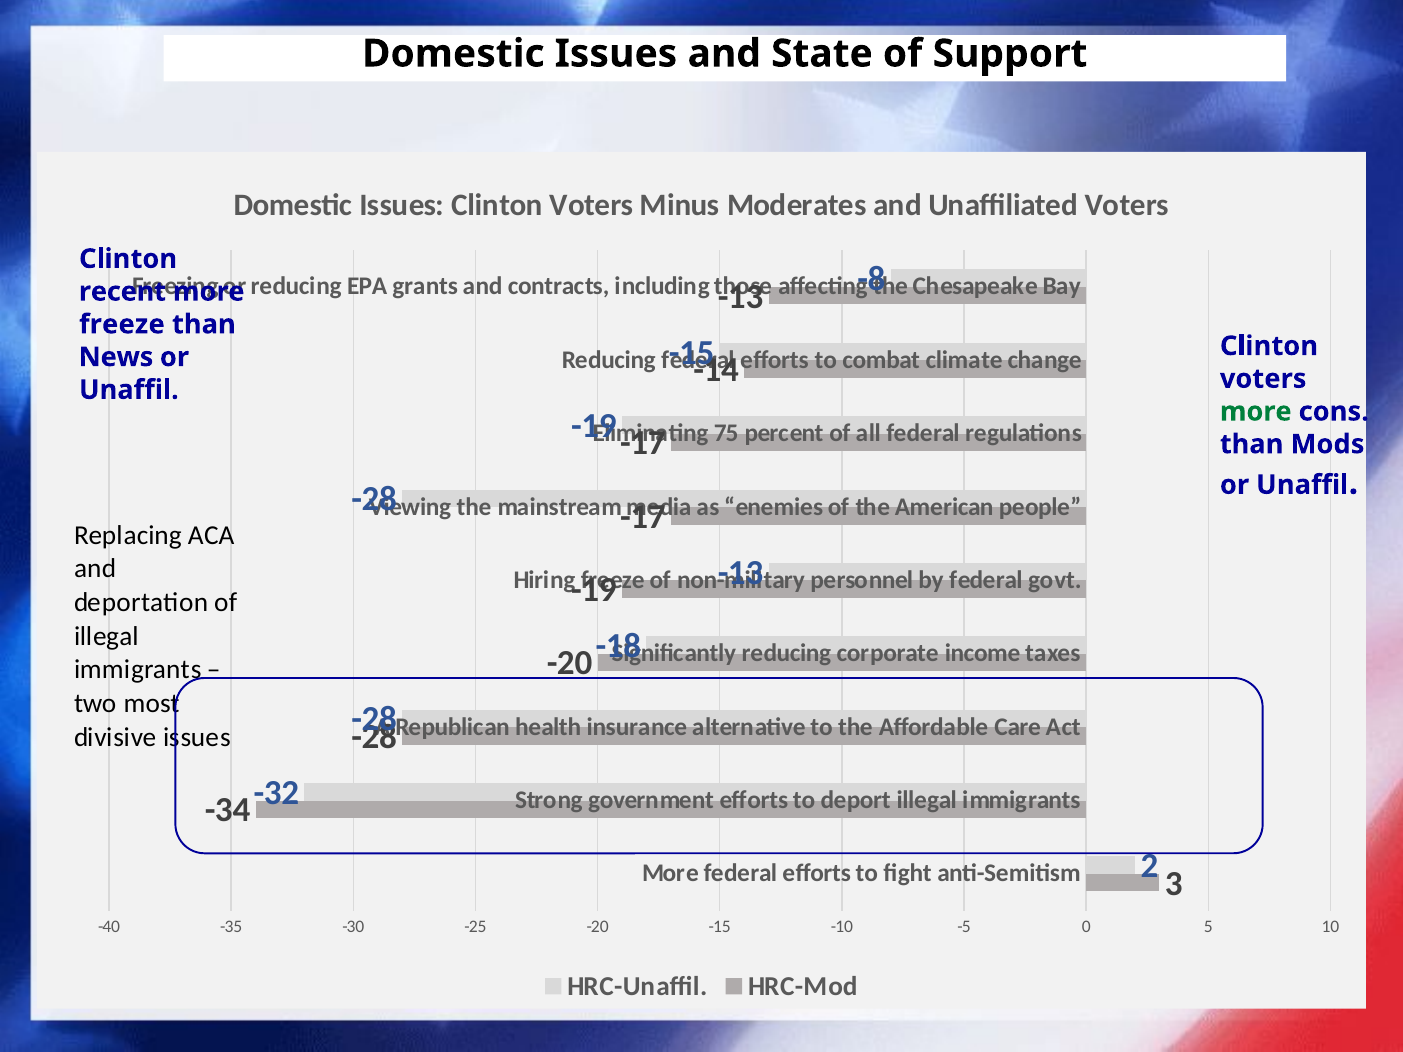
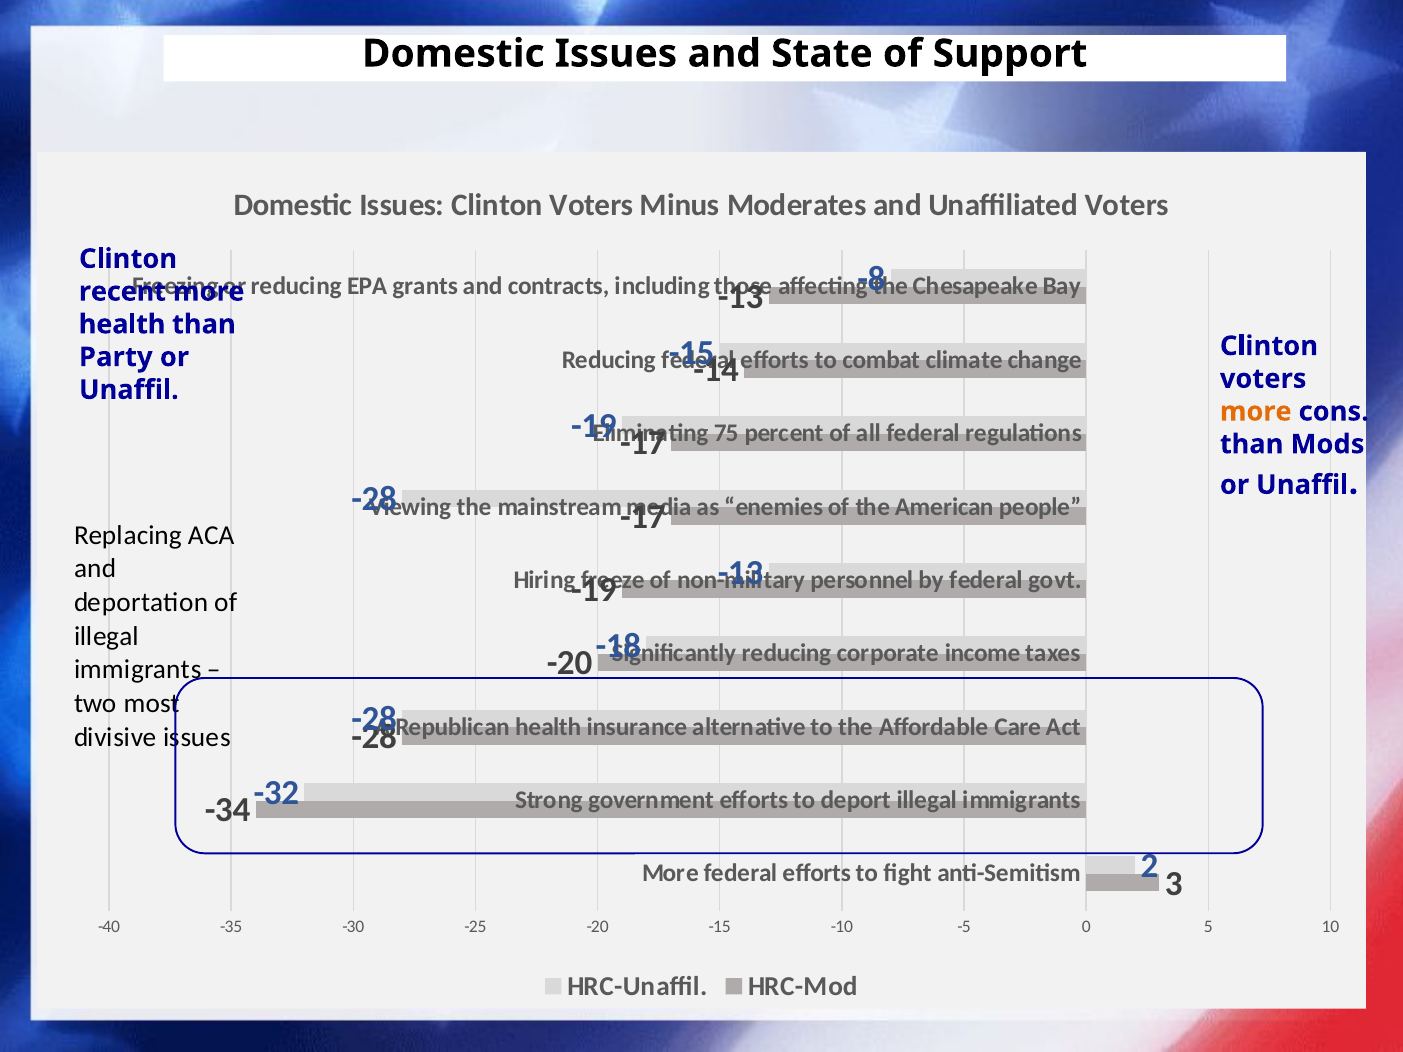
freeze: freeze -> health (122, 324)
News: News -> Party (116, 357)
more colour: green -> orange (1256, 412)
